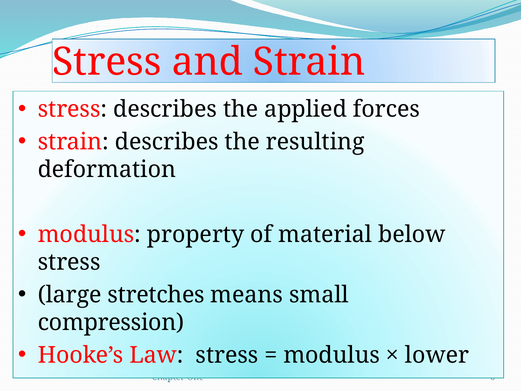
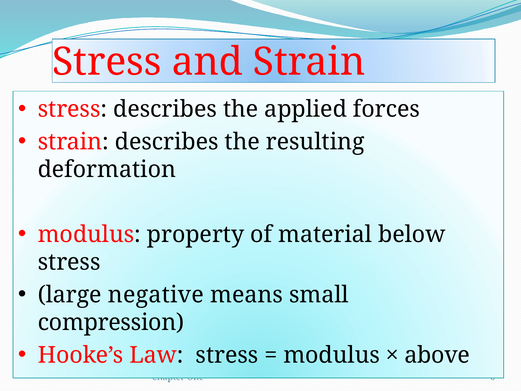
stretches: stretches -> negative (156, 295)
lower: lower -> above (437, 355)
